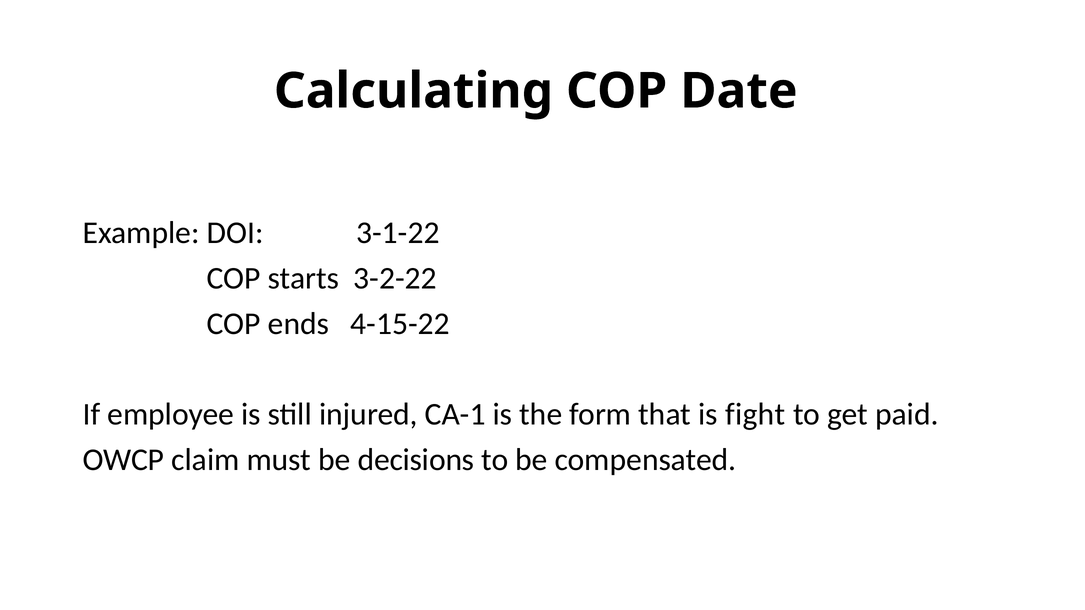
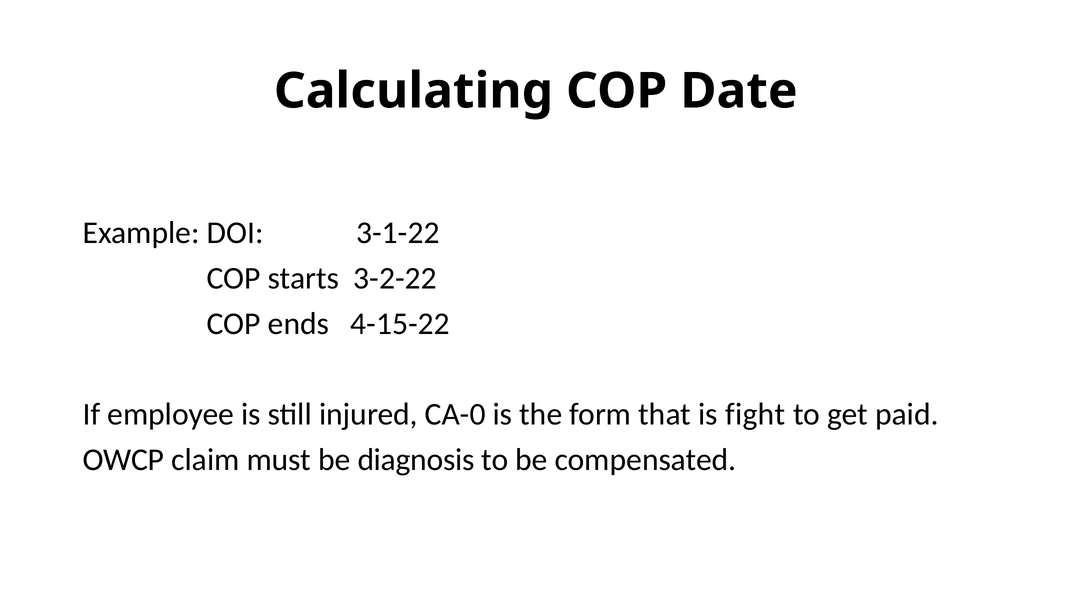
CA-1: CA-1 -> CA-0 (455, 415)
decisions: decisions -> diagnosis (416, 460)
